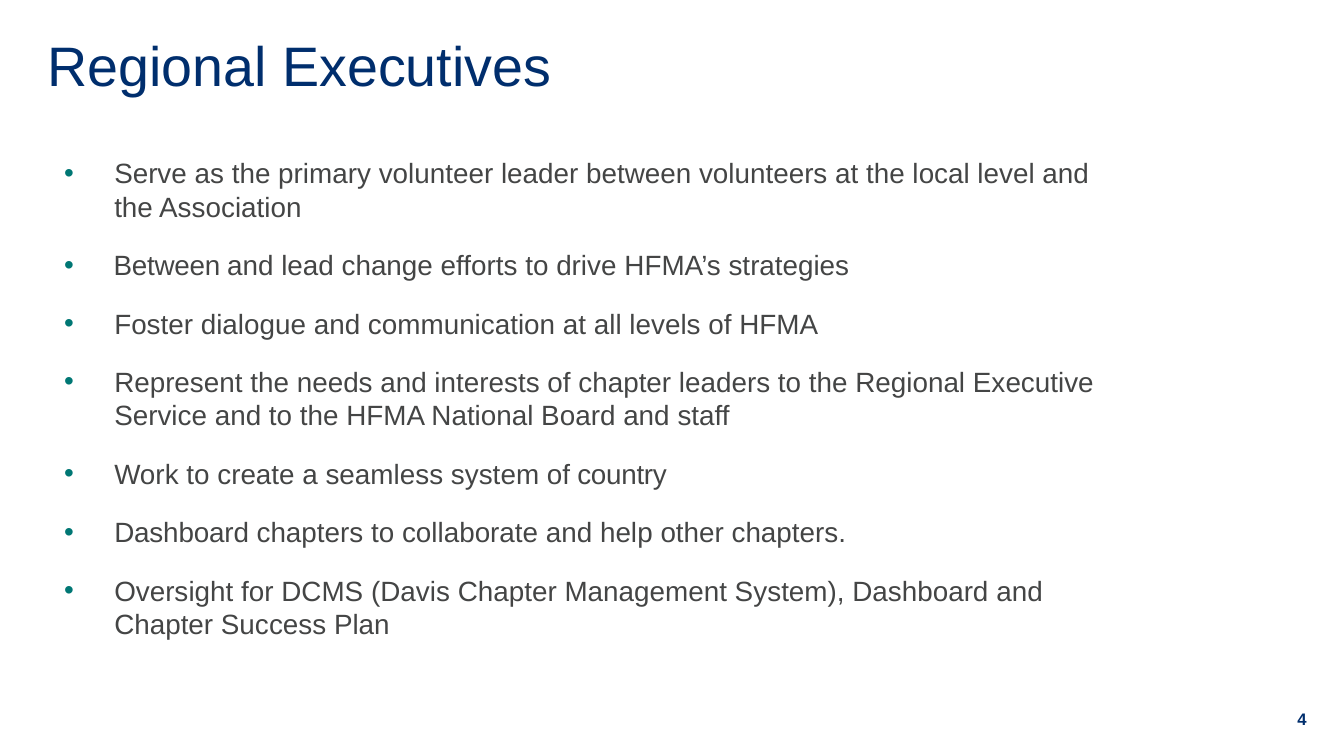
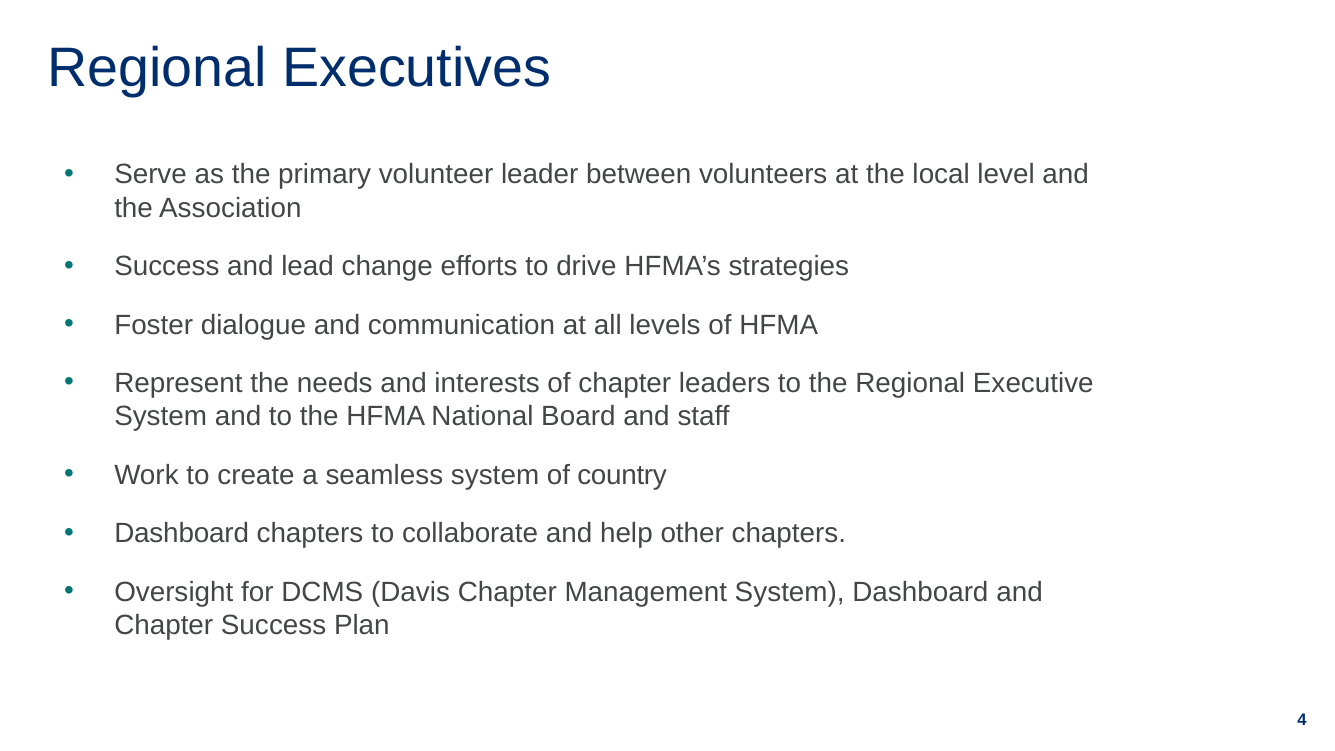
Between: Between -> Success (167, 266)
Service: Service -> System (161, 417)
